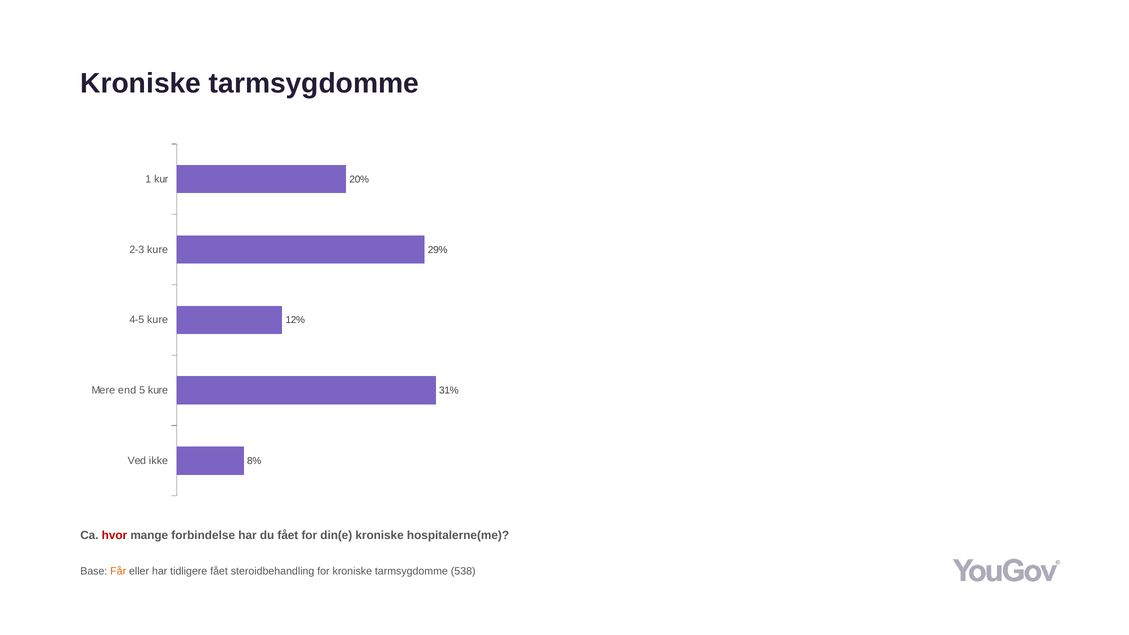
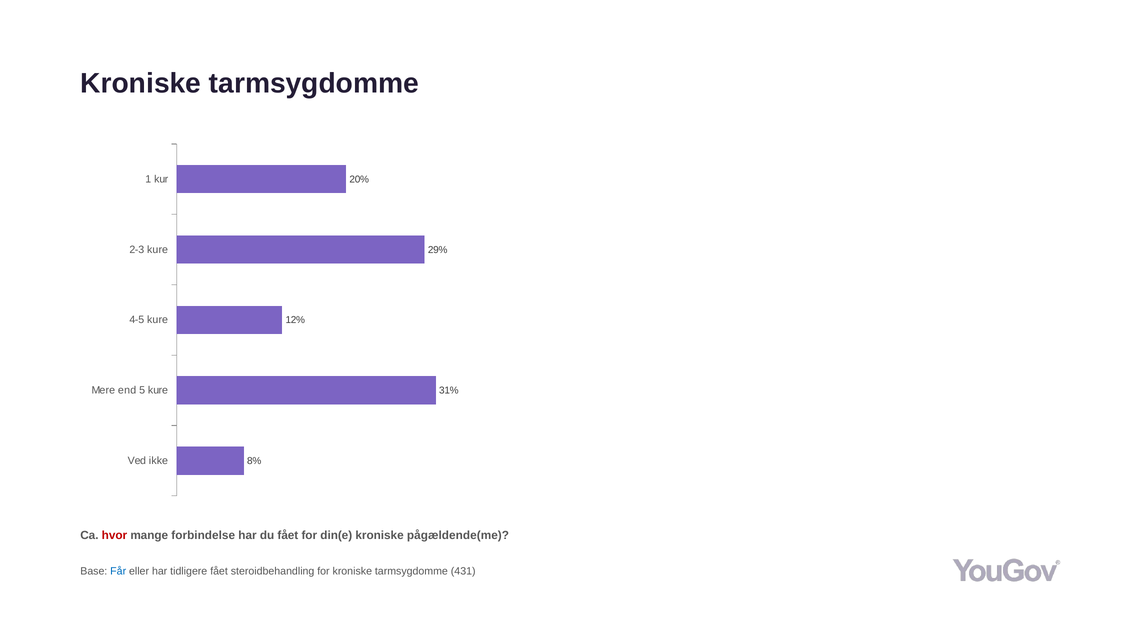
hospitalerne(me: hospitalerne(me -> pågældende(me (458, 536)
Får colour: orange -> blue (118, 571)
538: 538 -> 431 (463, 571)
